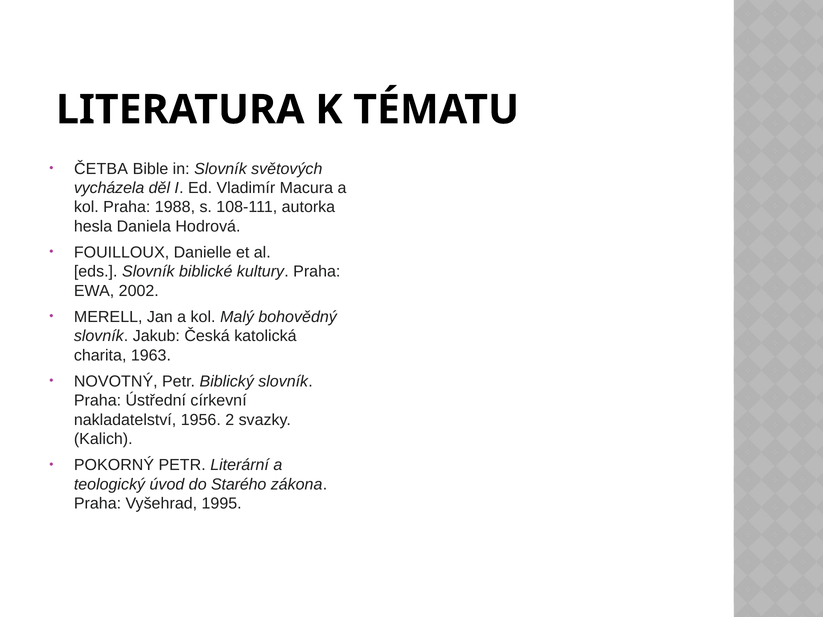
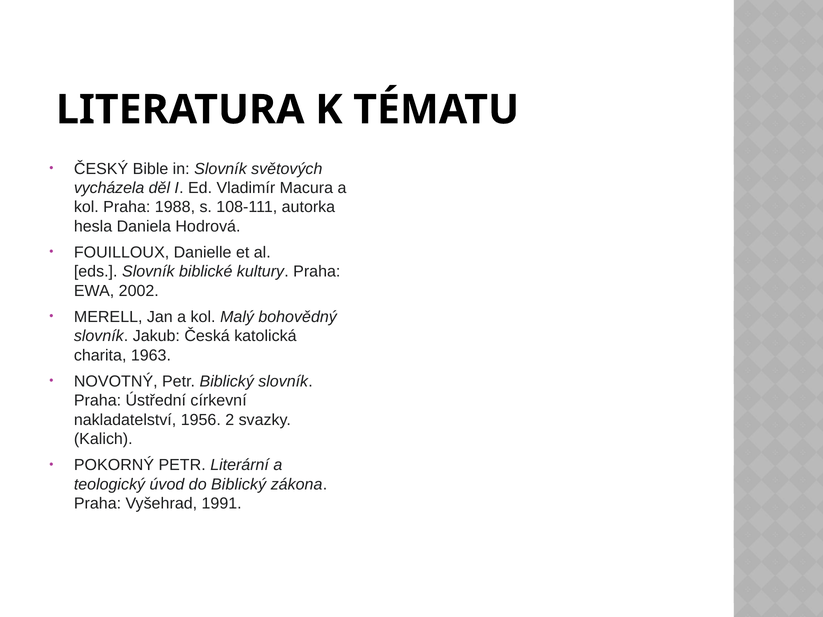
ČETBA: ČETBA -> ČESKÝ (101, 169)
do Starého: Starého -> Biblický (239, 485)
1995: 1995 -> 1991 (222, 504)
